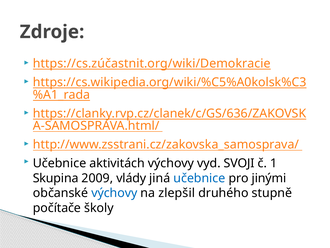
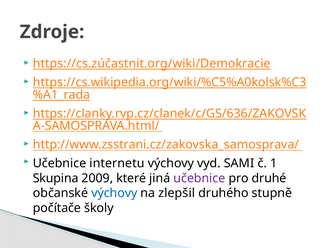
aktivitách: aktivitách -> internetu (117, 163)
SVOJI: SVOJI -> SAMI (239, 163)
vlády: vlády -> které (131, 178)
učebnice colour: blue -> purple (199, 178)
jinými: jinými -> druhé (269, 178)
